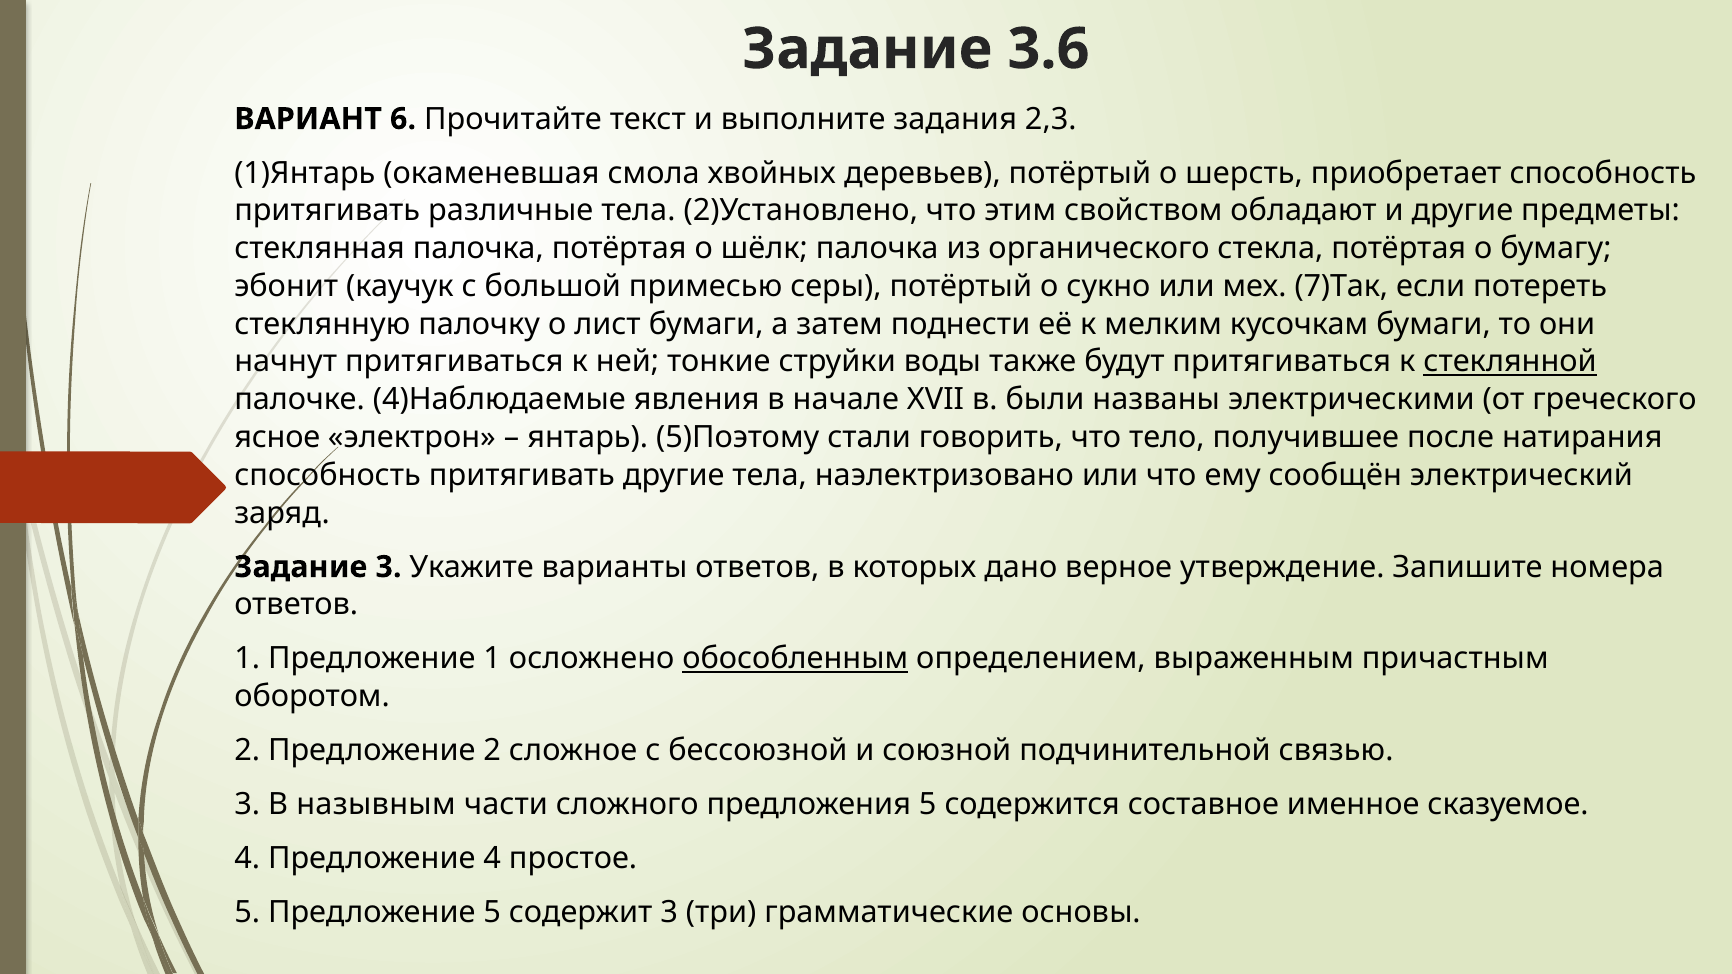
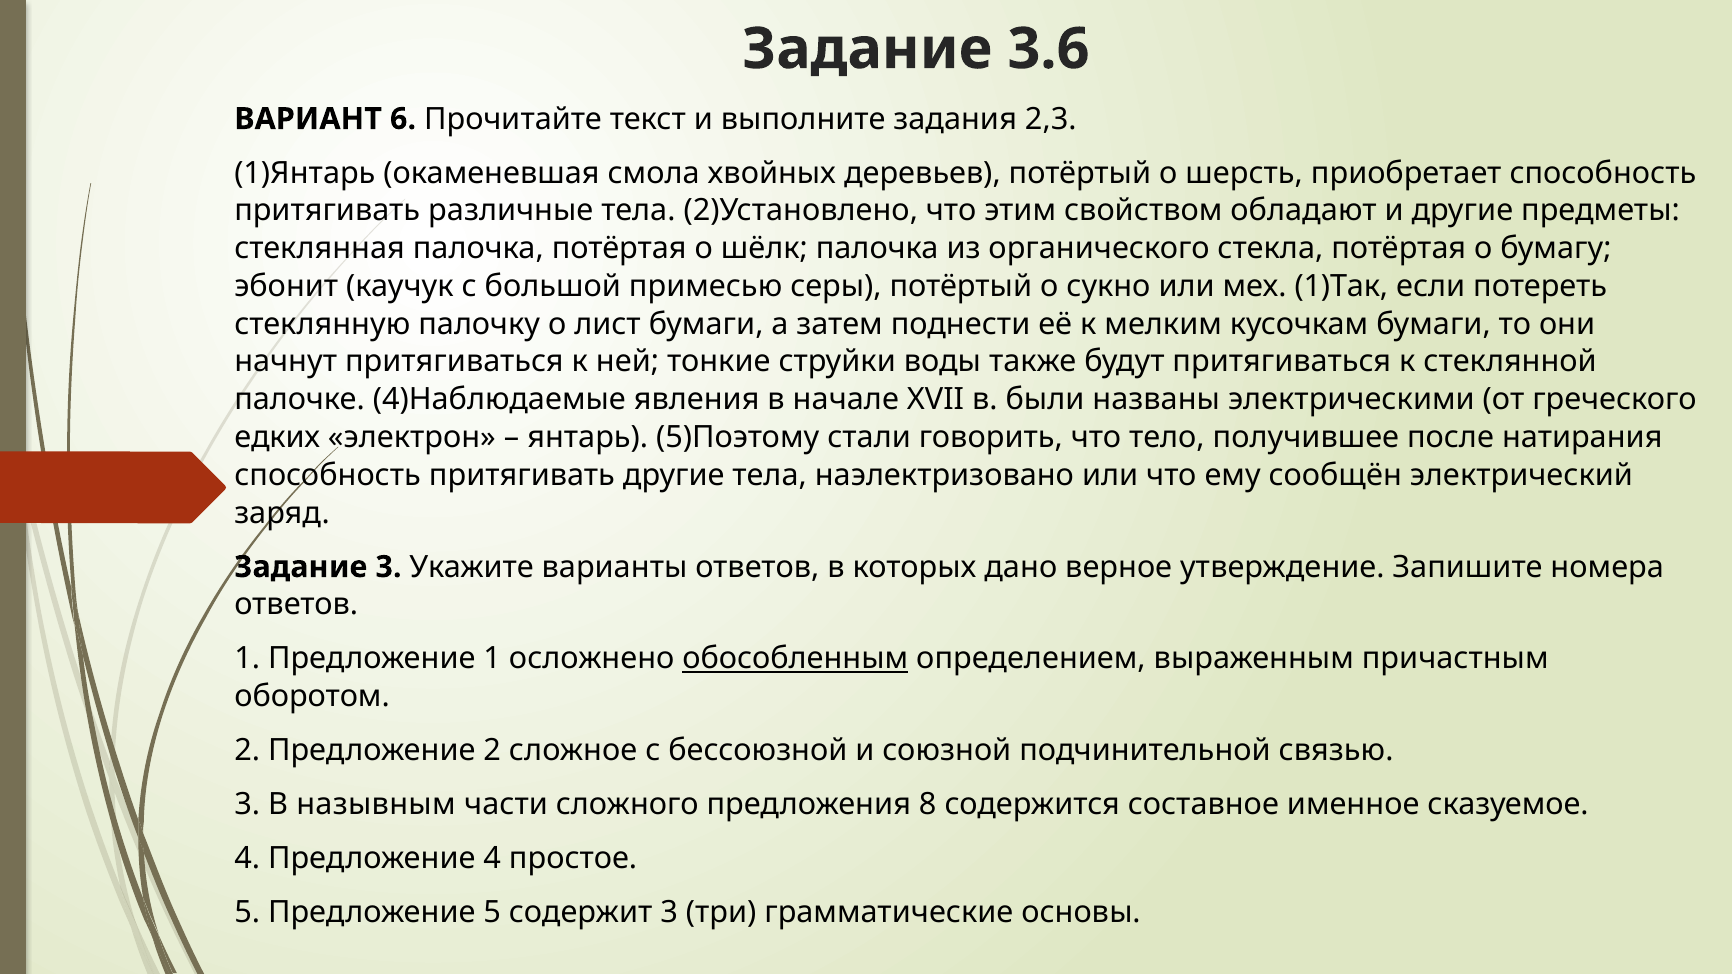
7)Так: 7)Так -> 1)Так (1341, 286)
стеклянной underline: present -> none (1510, 362)
ясное: ясное -> едких (277, 438)
предложения 5: 5 -> 8 (928, 805)
